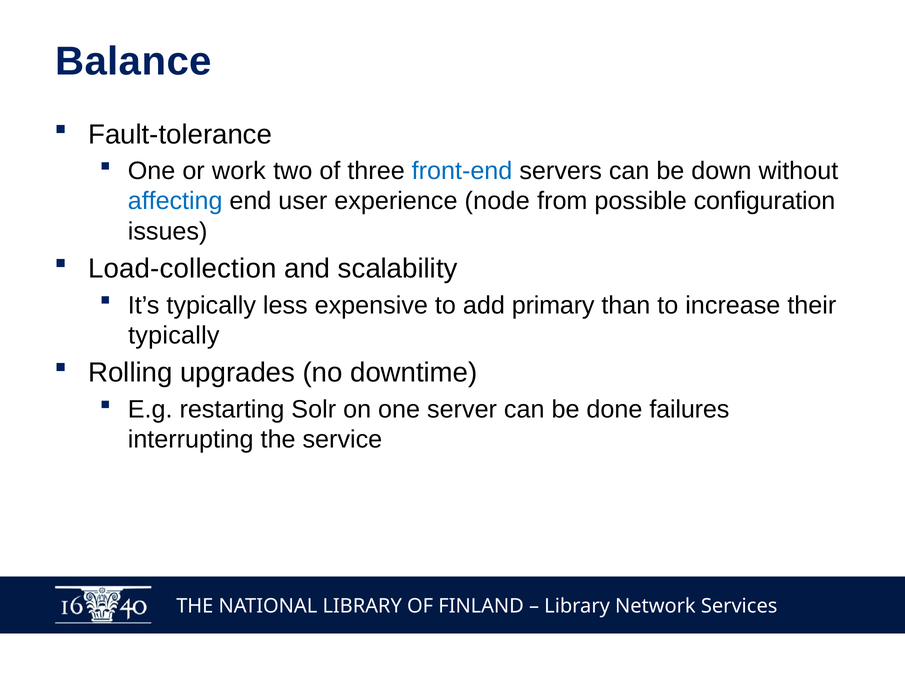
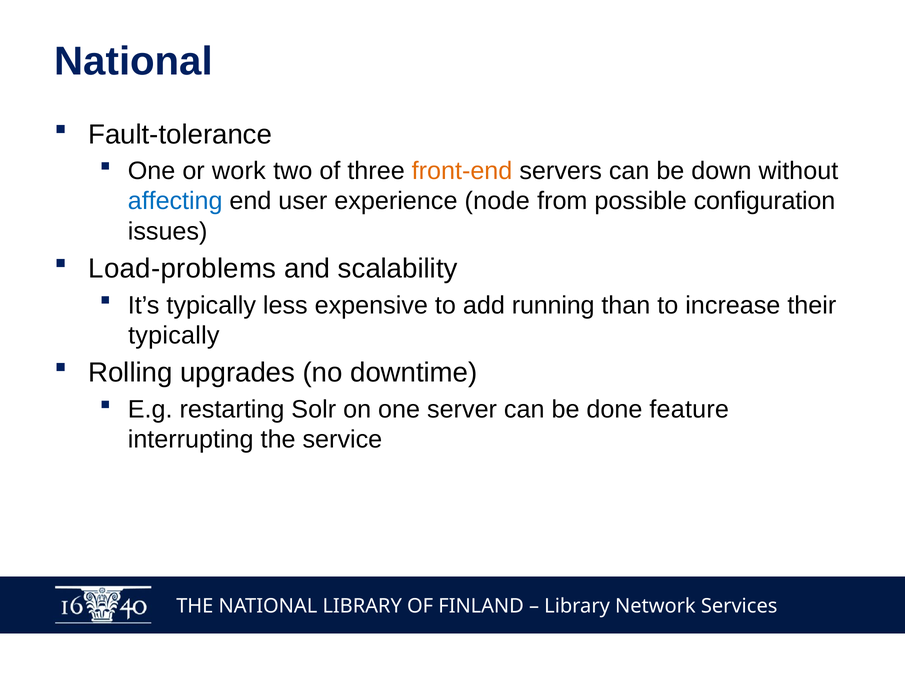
Balance: Balance -> National (134, 61)
front-end colour: blue -> orange (462, 171)
Load-collection: Load-collection -> Load-problems (182, 269)
primary: primary -> running (553, 305)
failures: failures -> feature (689, 409)
